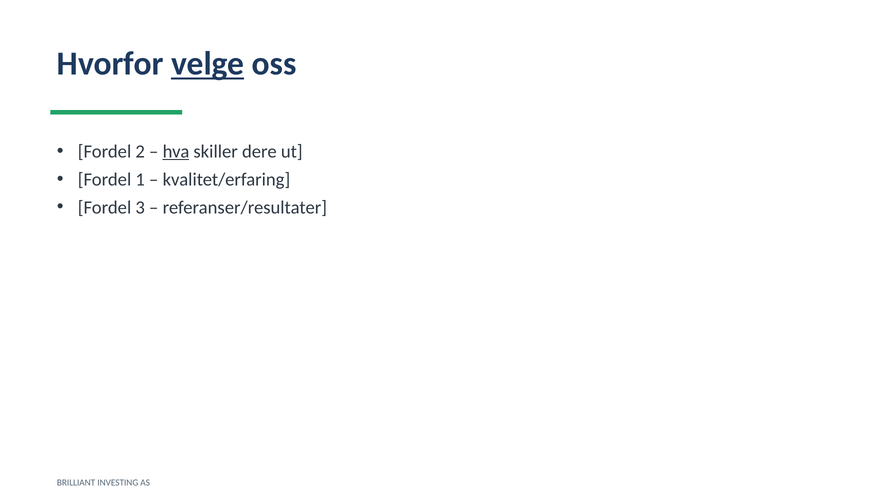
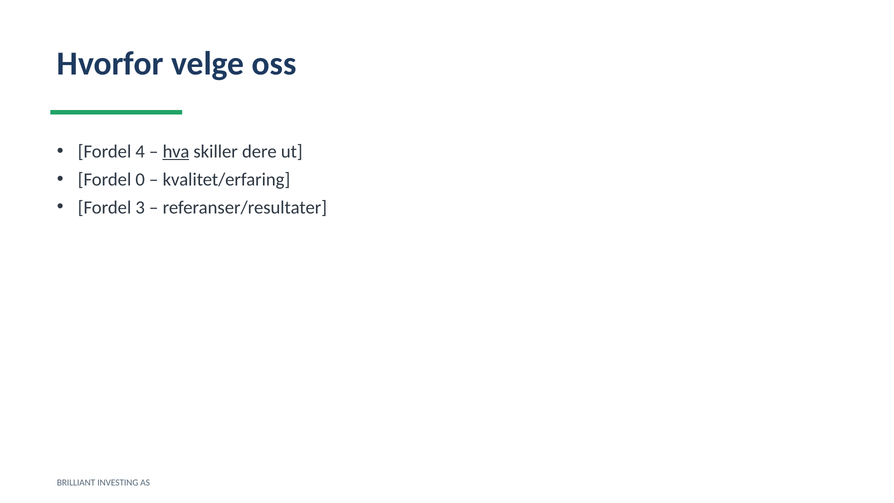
velge underline: present -> none (208, 64)
2: 2 -> 4 (140, 151)
1: 1 -> 0 (140, 179)
